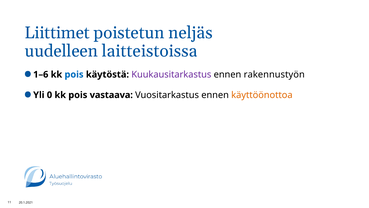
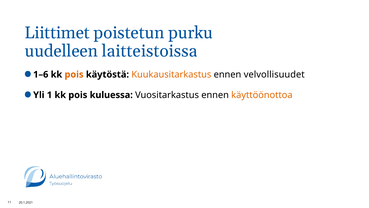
neljäs: neljäs -> purku (191, 33)
pois colour: blue -> orange (74, 74)
Kuukausitarkastus colour: purple -> orange (171, 74)
rakennustyön: rakennustyön -> velvollisuudet (274, 74)
0: 0 -> 1 (49, 95)
vastaava: vastaava -> kuluessa (111, 95)
